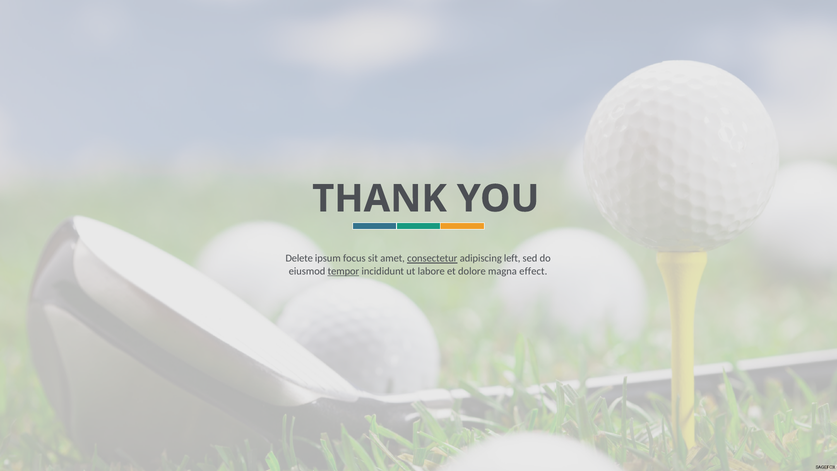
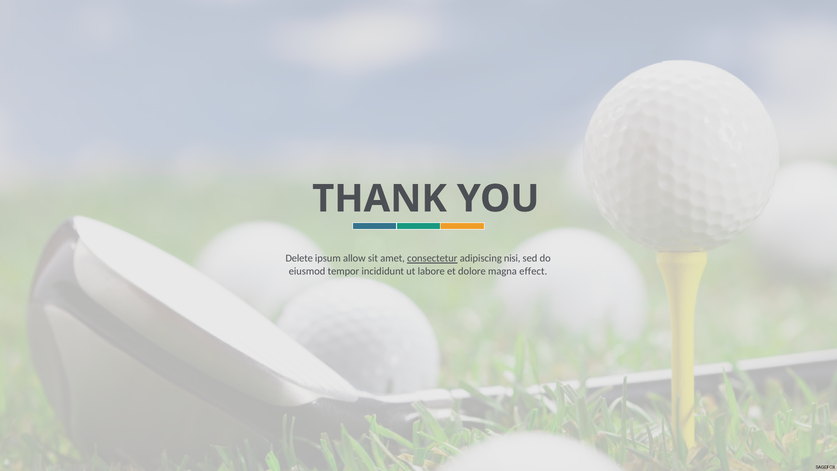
focus: focus -> allow (354, 258)
left: left -> nisi (512, 258)
tempor underline: present -> none (343, 271)
